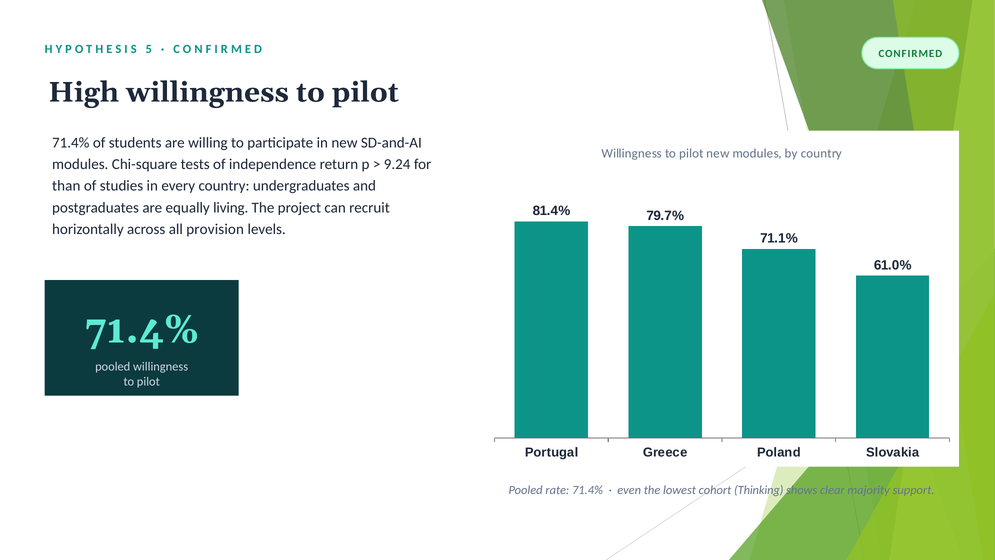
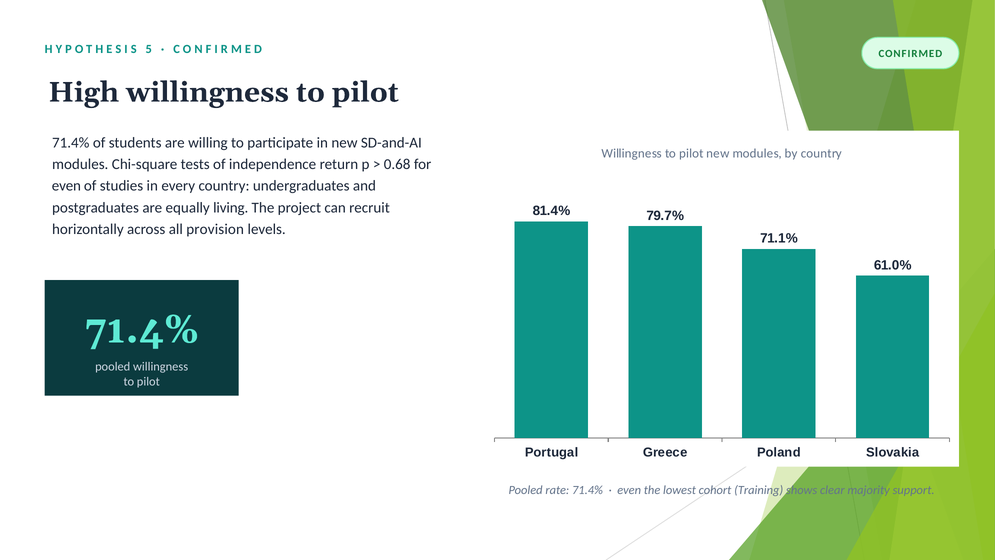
9.24: 9.24 -> 0.68 (397, 164)
than: than -> even (66, 186)
Thinking: Thinking -> Training (759, 490)
